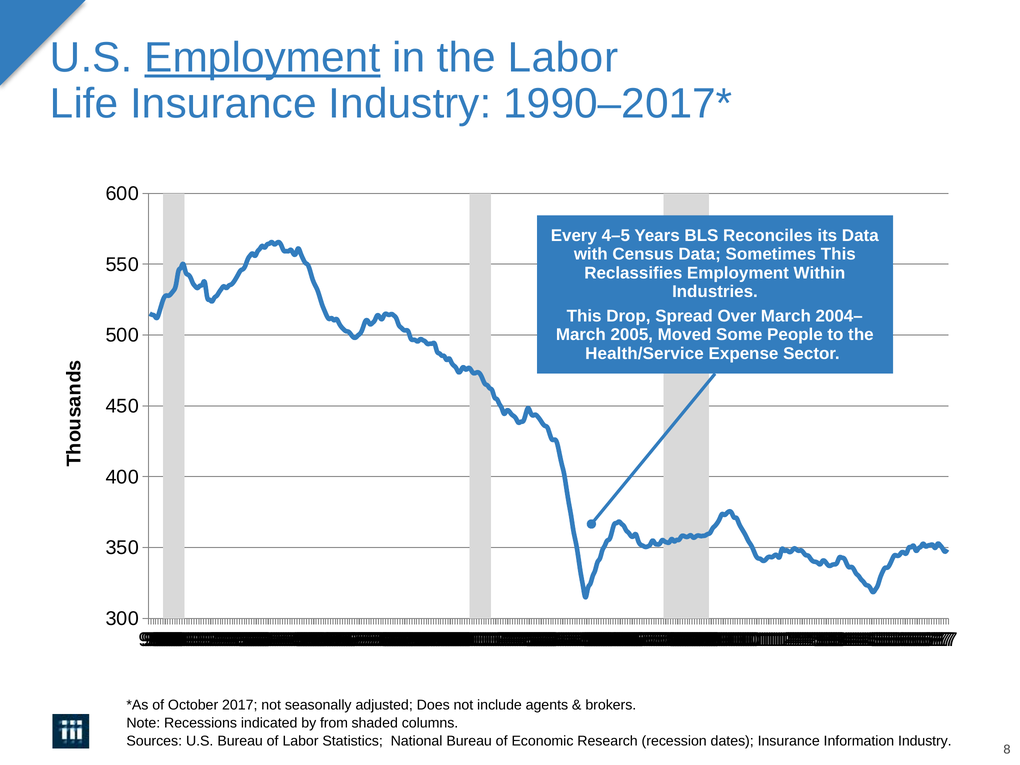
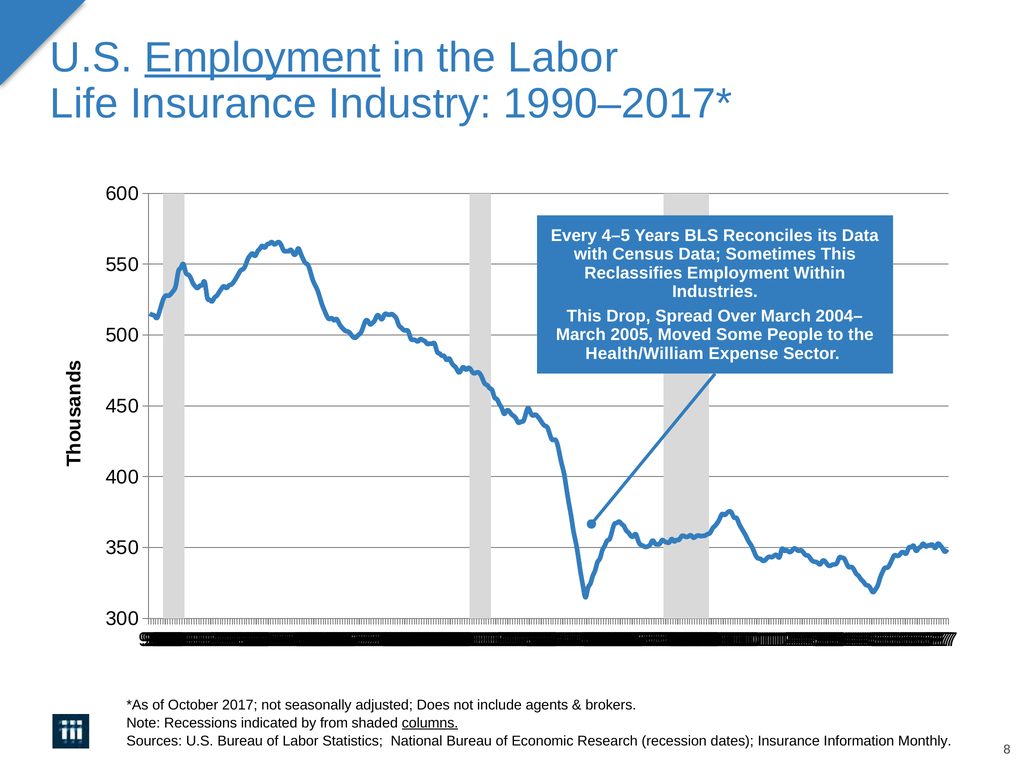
Health/Service: Health/Service -> Health/William (644, 354)
columns underline: none -> present (430, 723)
Information Industry: Industry -> Monthly (925, 741)
